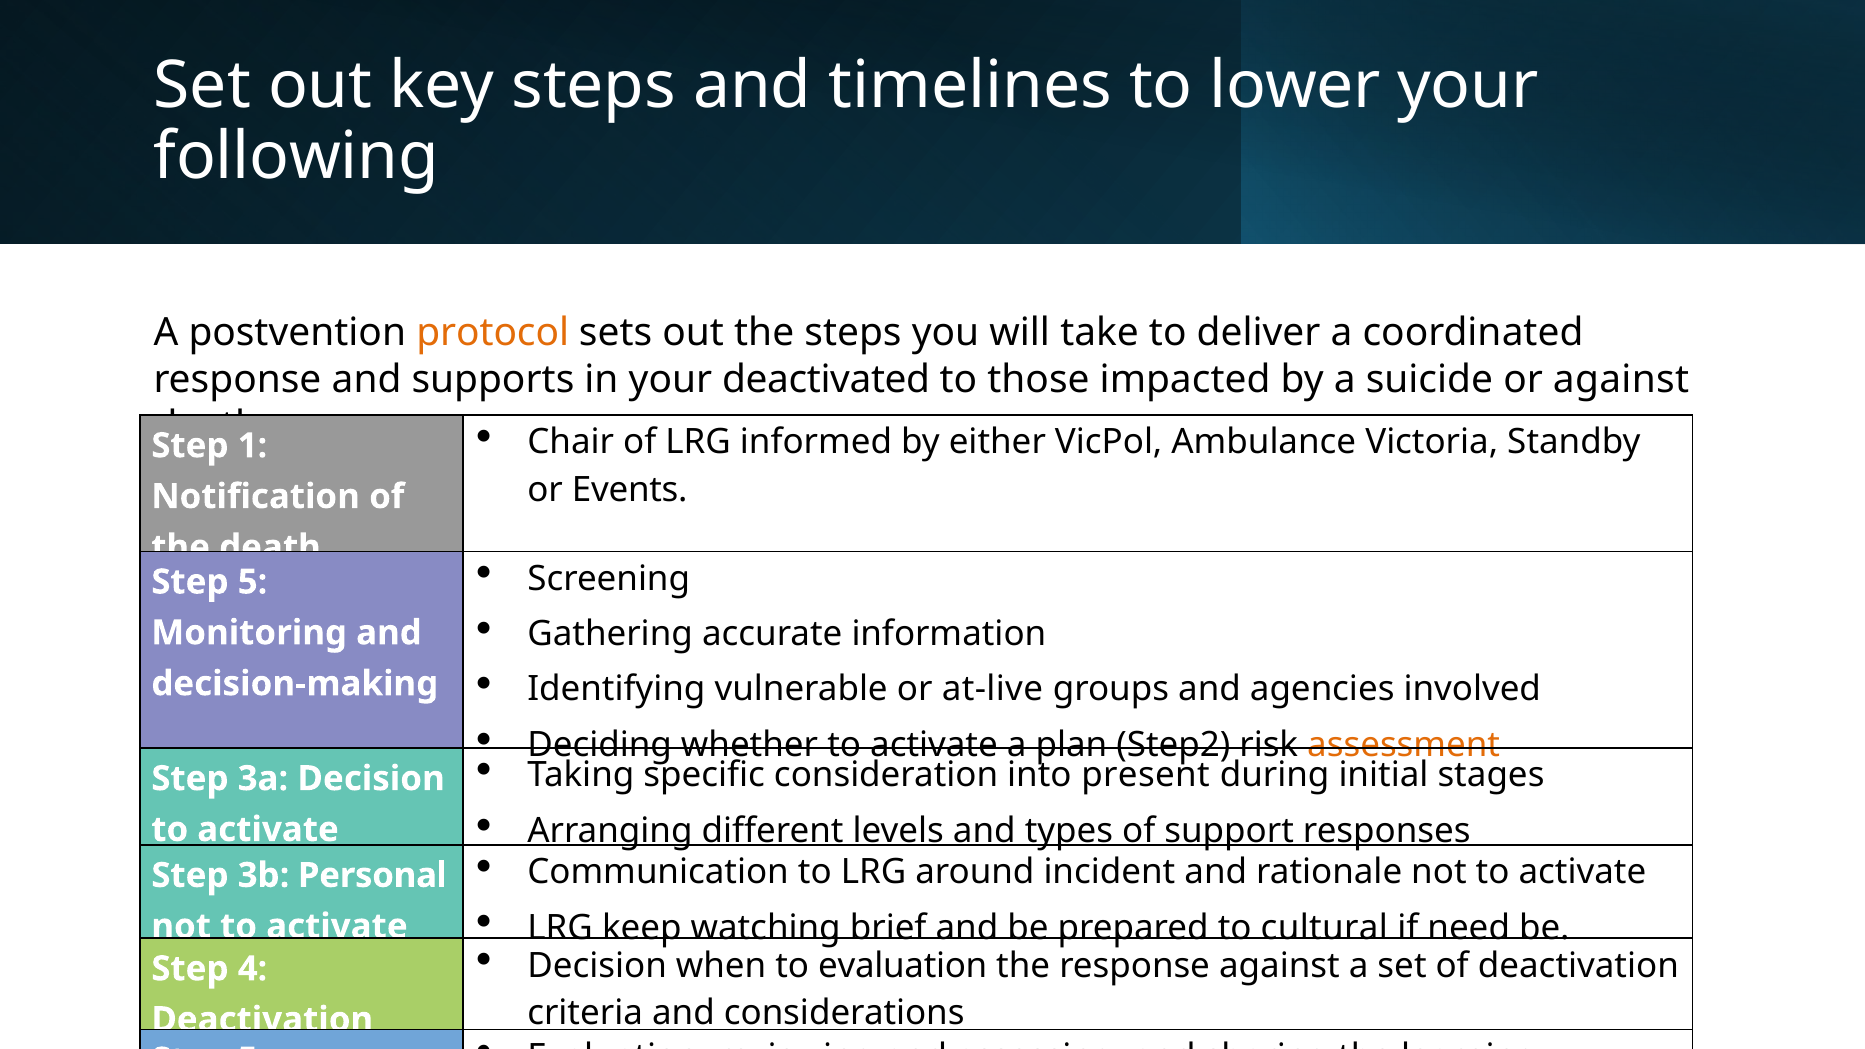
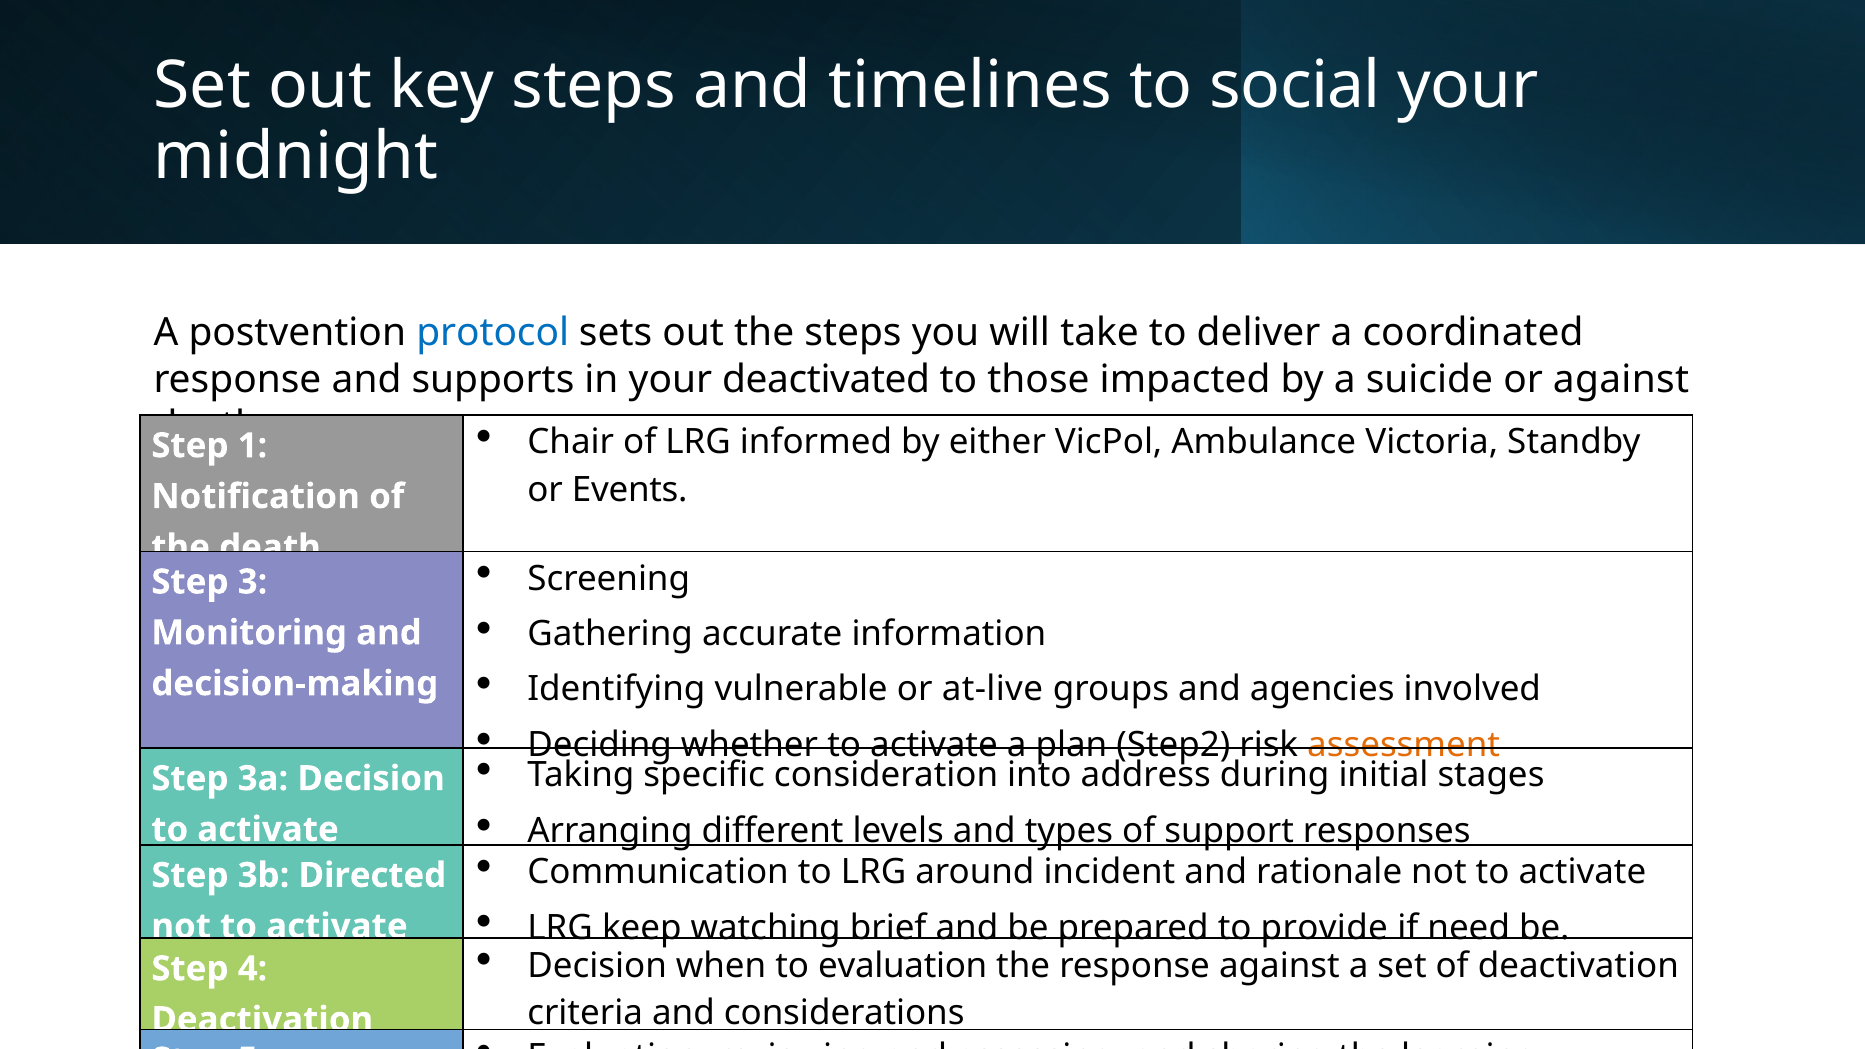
lower: lower -> social (1295, 86)
following: following -> midnight (296, 157)
protocol colour: orange -> blue (493, 333)
5: 5 -> 3 (253, 582)
present: present -> address (1146, 775)
Personal: Personal -> Directed (372, 876)
cultural: cultural -> provide (1324, 928)
